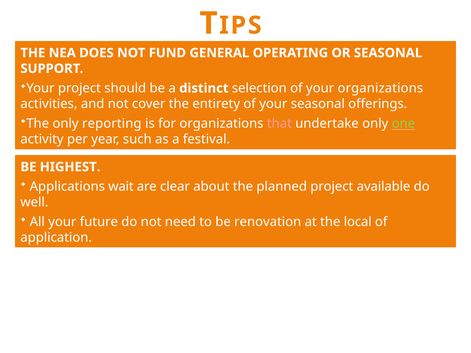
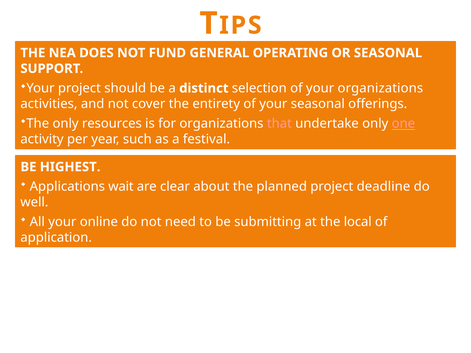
reporting: reporting -> resources (112, 124)
one colour: light green -> pink (403, 124)
available: available -> deadline (383, 187)
future: future -> online (99, 222)
renovation: renovation -> submitting (268, 222)
